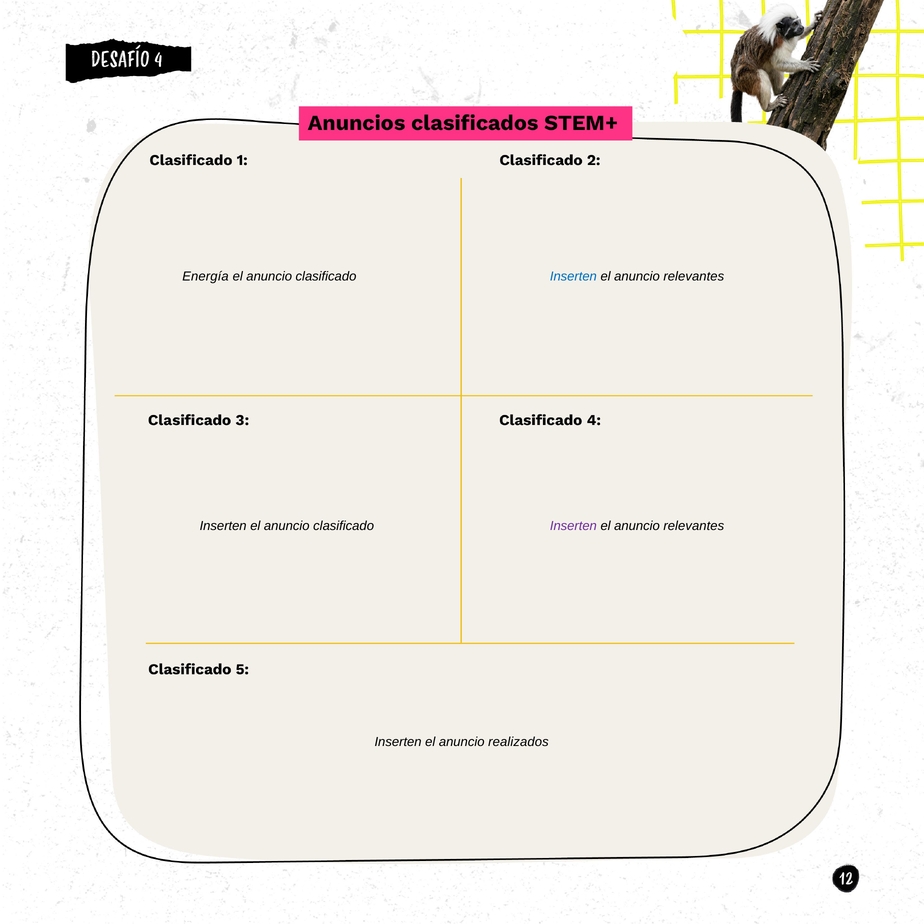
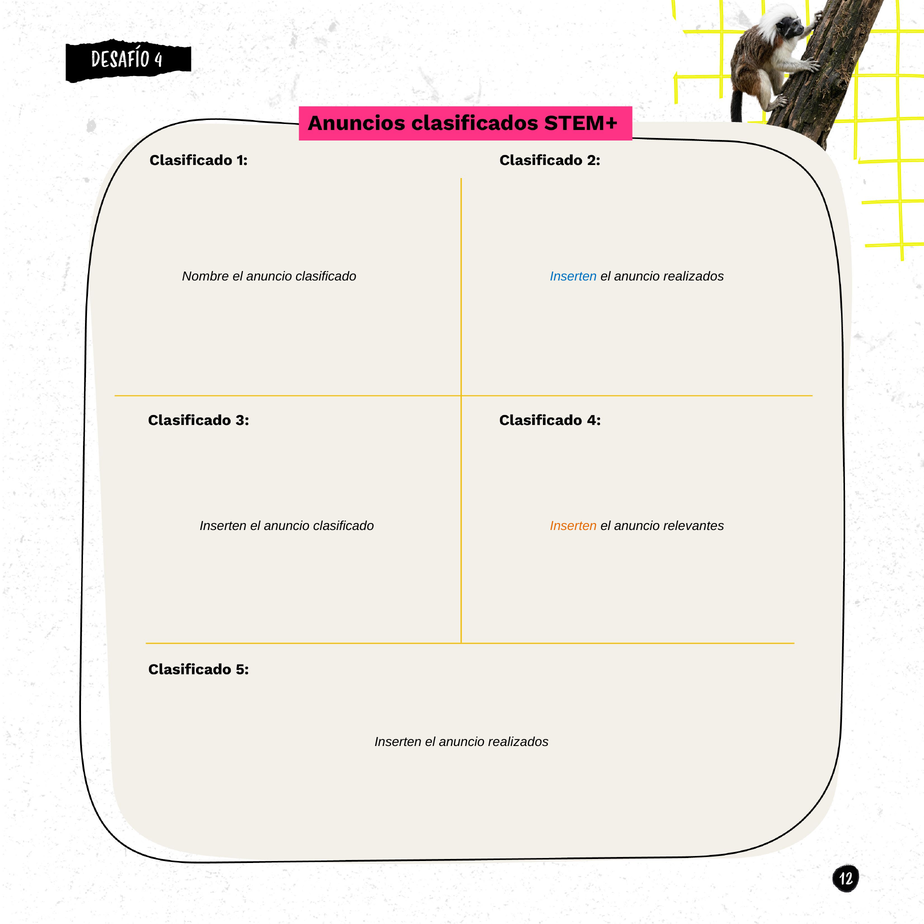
Energía: Energía -> Nombre (206, 276)
relevantes: relevantes -> realizados (694, 276)
Inserten colour: purple -> orange (573, 526)
